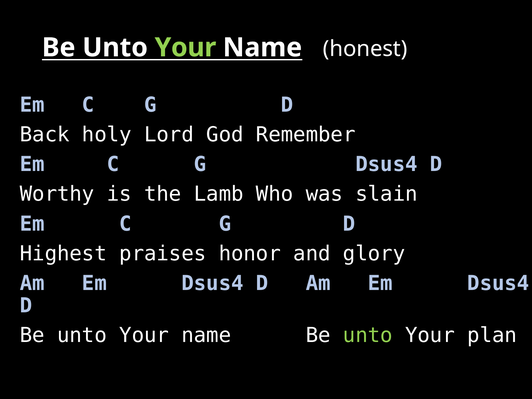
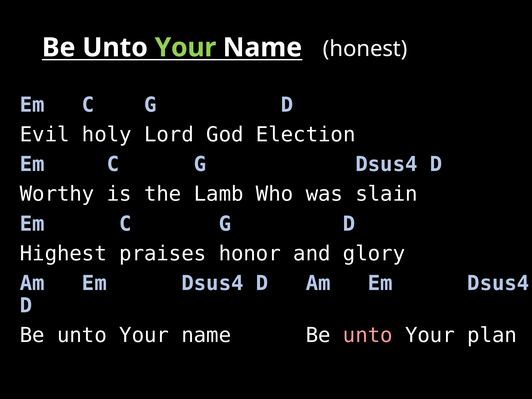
Back: Back -> Evil (45, 135)
Remember: Remember -> Election (306, 135)
unto colour: light green -> pink (368, 335)
